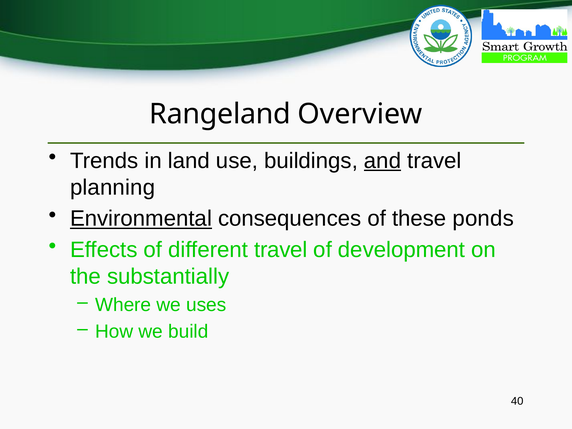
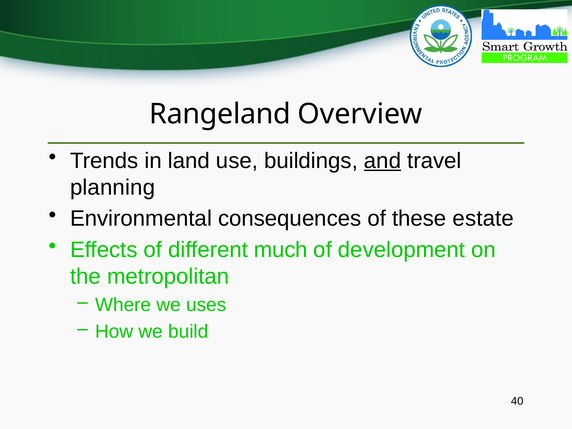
Environmental underline: present -> none (141, 219)
ponds: ponds -> estate (483, 219)
different travel: travel -> much (281, 250)
substantially: substantially -> metropolitan (168, 277)
